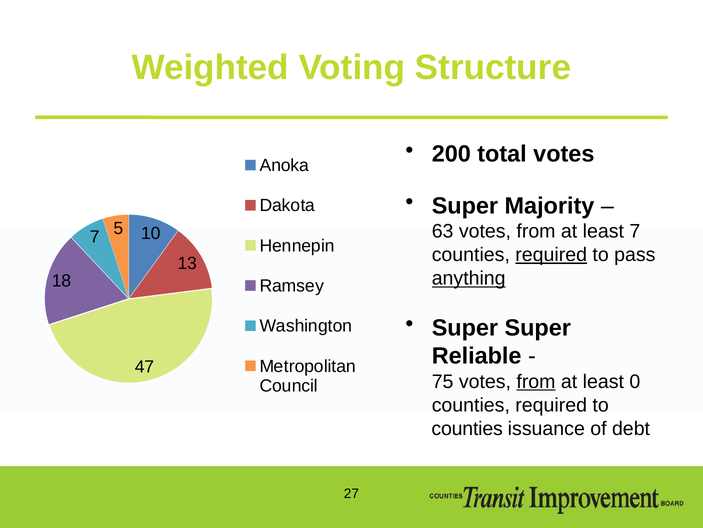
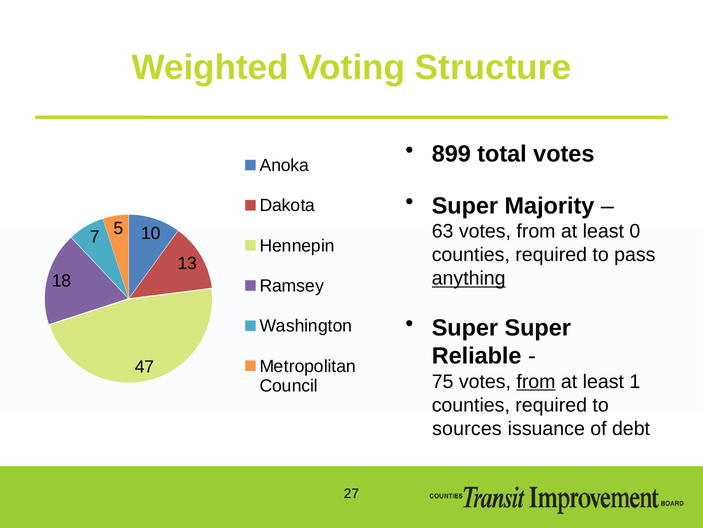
200: 200 -> 899 (451, 154)
least 7: 7 -> 0 (635, 231)
required underline: present -> none (551, 254)
0: 0 -> 1 (635, 381)
counties: counties -> sources (467, 428)
